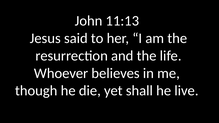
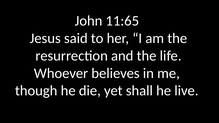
11:13: 11:13 -> 11:65 (122, 21)
